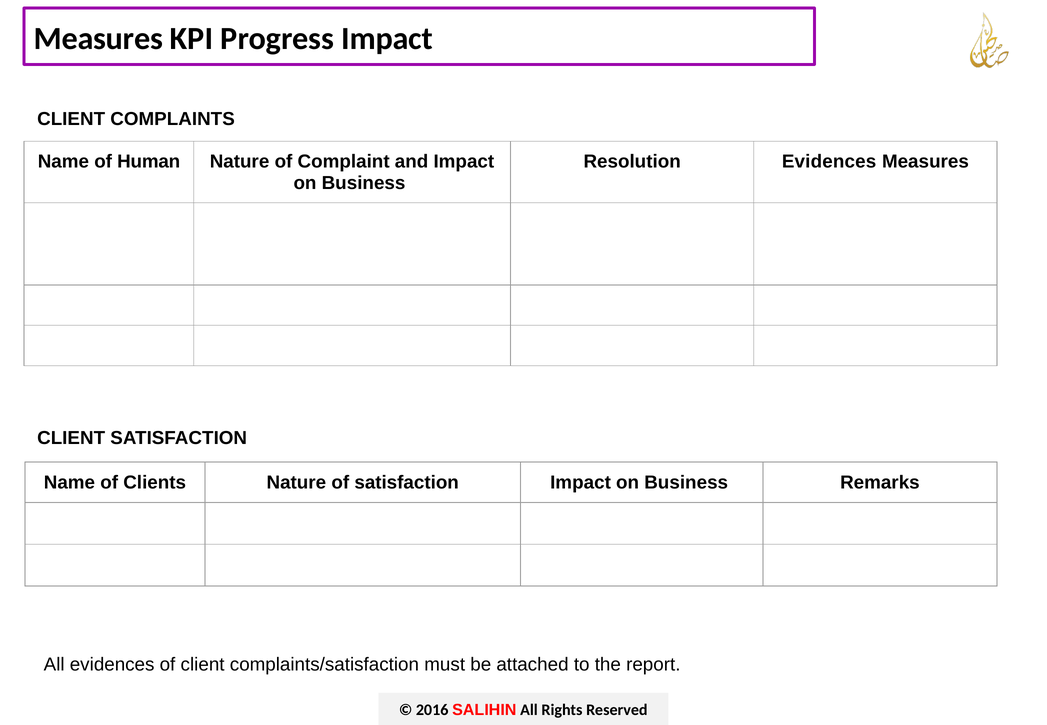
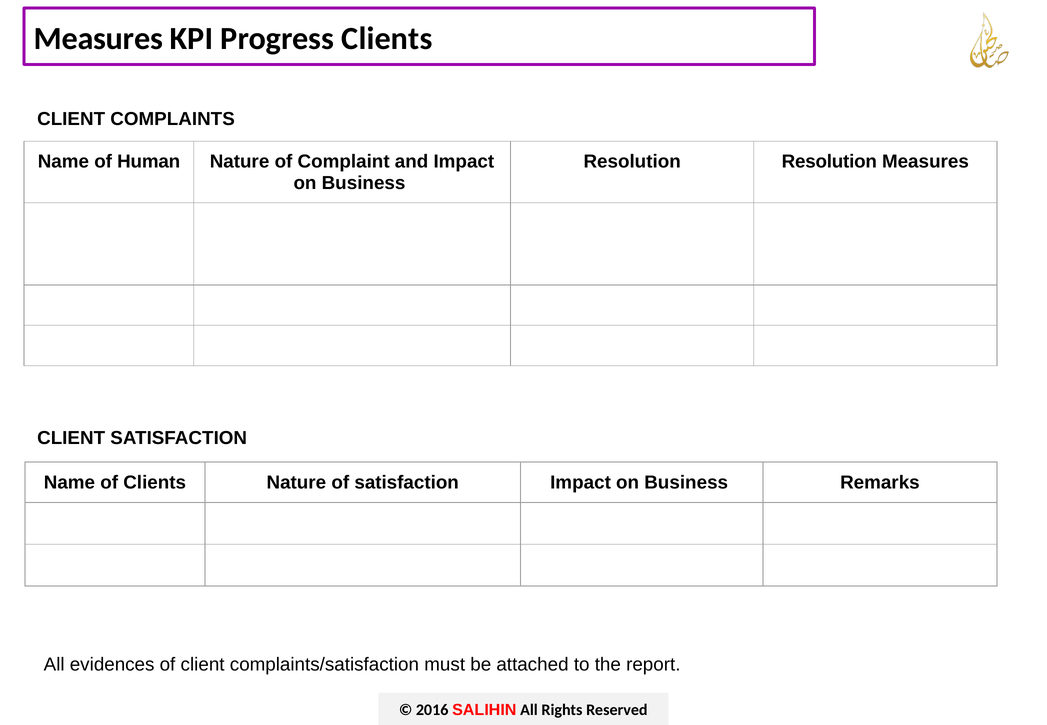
Progress Impact: Impact -> Clients (387, 38)
Resolution Evidences: Evidences -> Resolution (829, 162)
